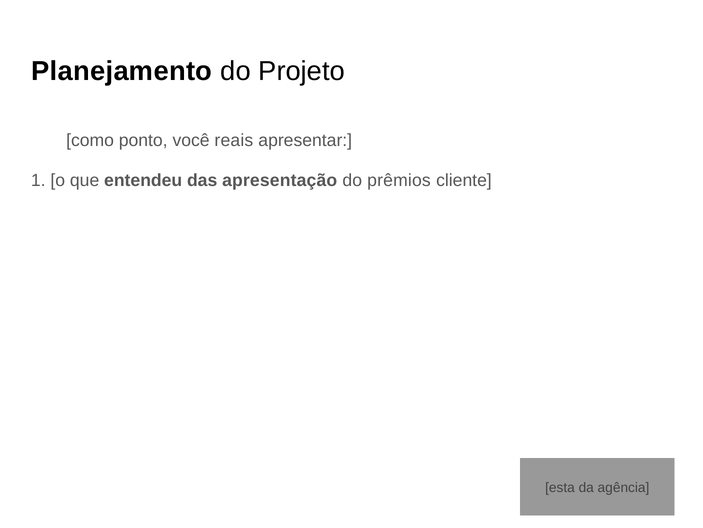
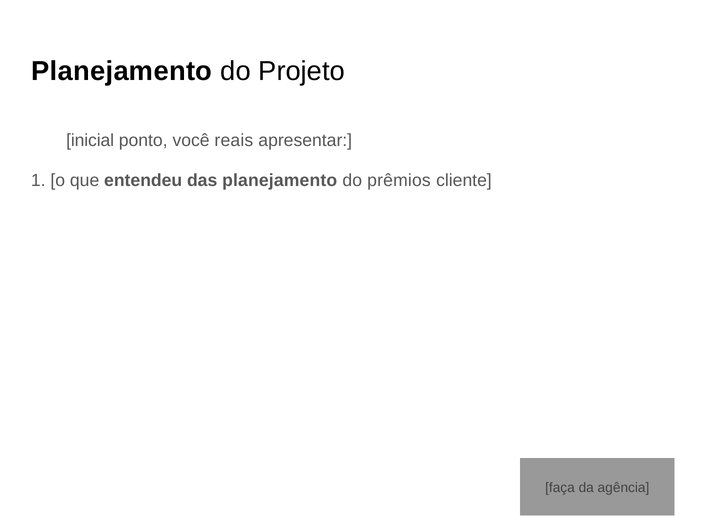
como: como -> inicial (90, 140)
das apresentação: apresentação -> planejamento (280, 180)
esta: esta -> faça (560, 487)
